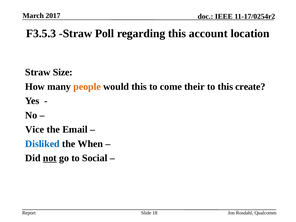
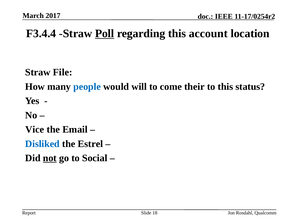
F3.5.3: F3.5.3 -> F3.4.4 (41, 34)
Poll underline: none -> present (105, 34)
Size: Size -> File (63, 72)
people colour: orange -> blue (87, 87)
would this: this -> will (139, 87)
create: create -> status (250, 87)
When: When -> Estrel (90, 144)
